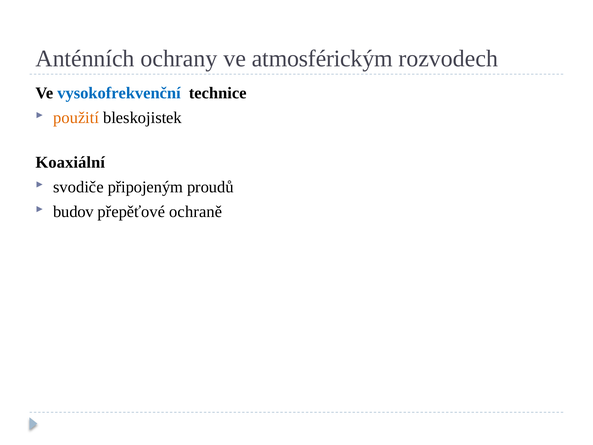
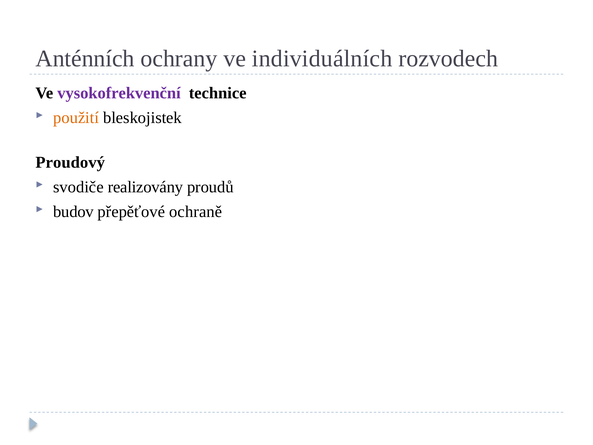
atmosférickým: atmosférickým -> individuálních (322, 59)
vysokofrekvenční colour: blue -> purple (119, 93)
Koaxiální: Koaxiální -> Proudový (70, 162)
připojeným: připojeným -> realizovány (145, 187)
